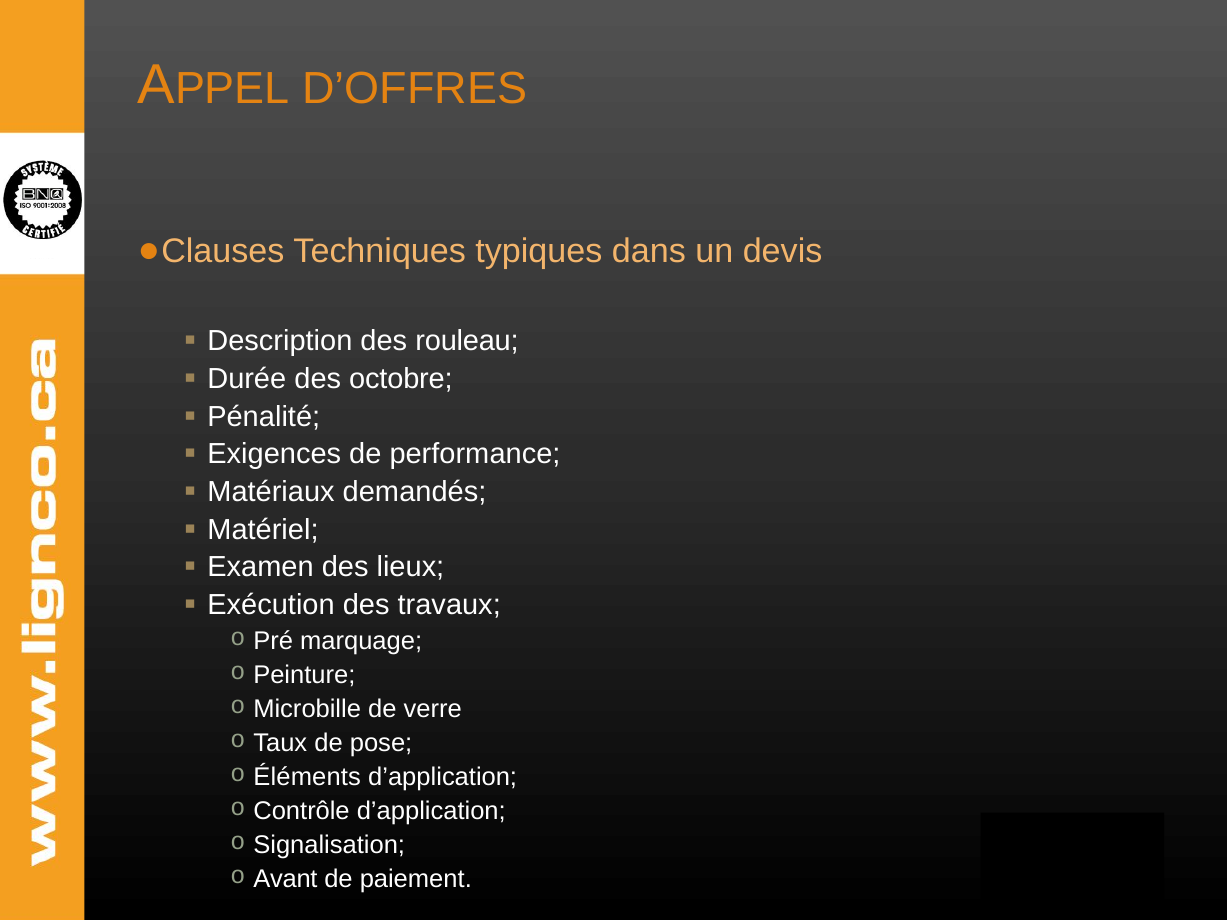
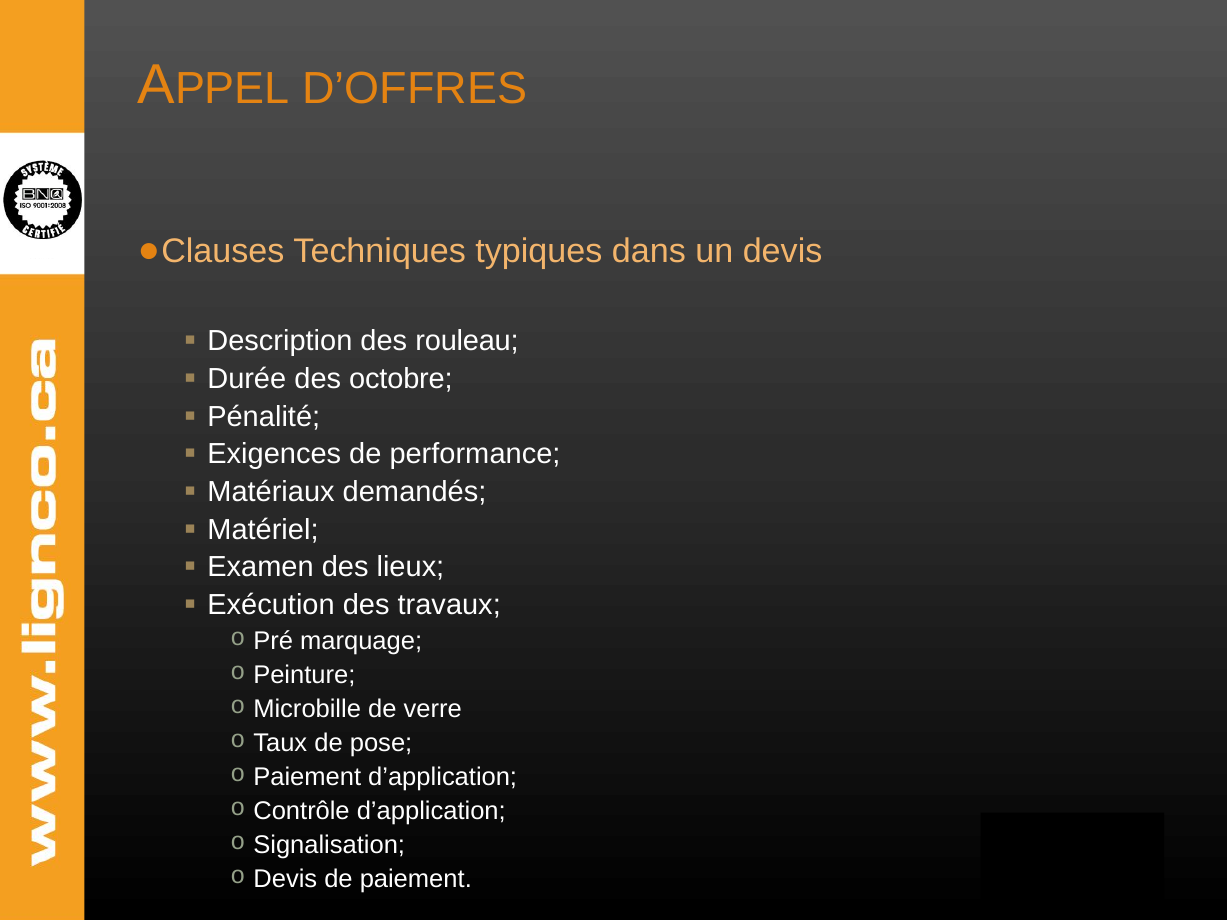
Éléments: Éléments -> Paiement (307, 777)
Avant: Avant -> Devis (285, 879)
